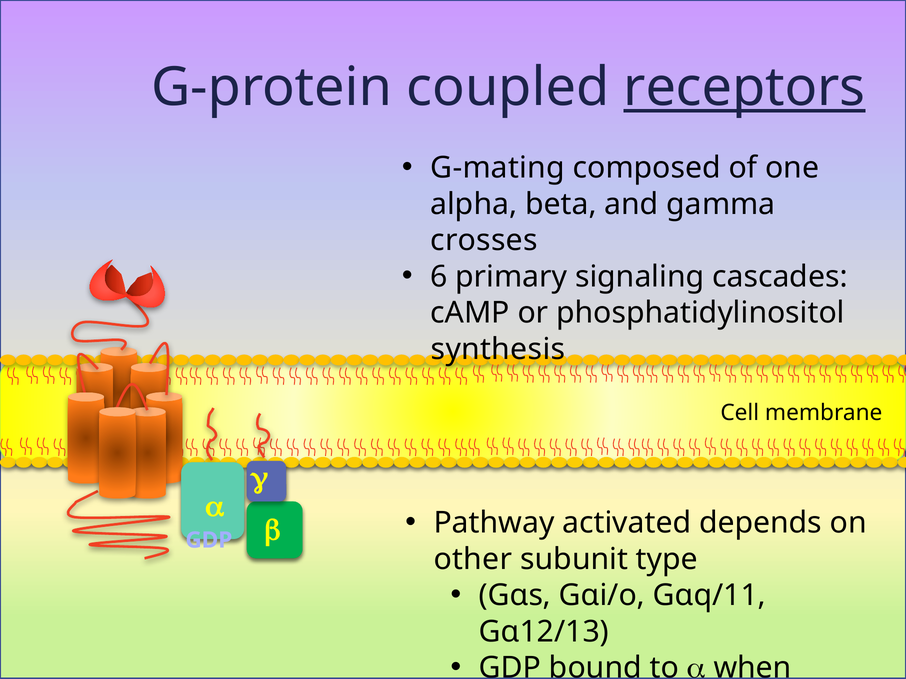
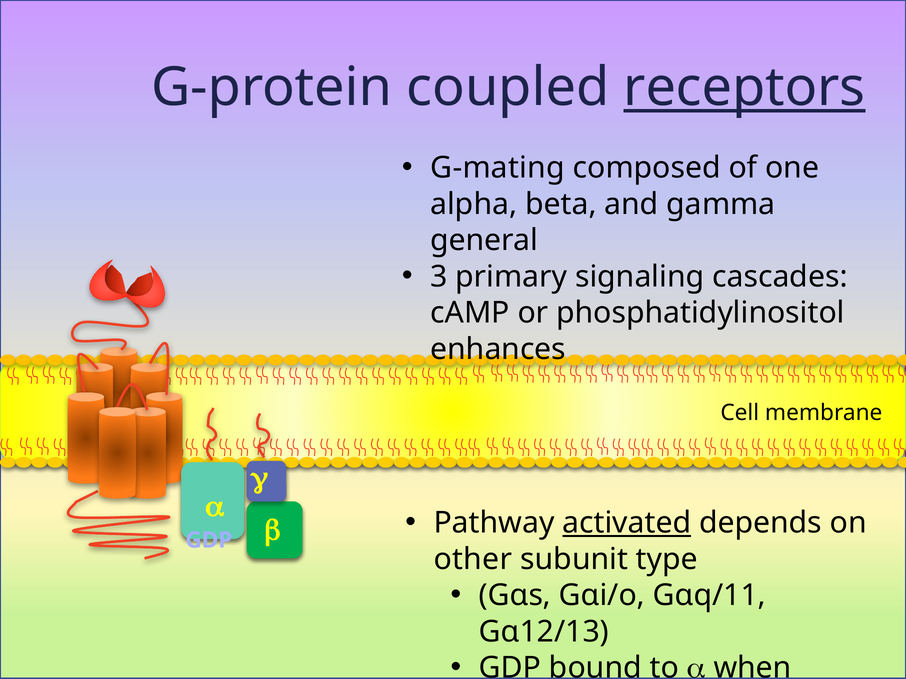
crosses: crosses -> general (484, 241)
6: 6 -> 3 (439, 277)
synthesis: synthesis -> enhances (498, 349)
activated underline: none -> present (627, 523)
